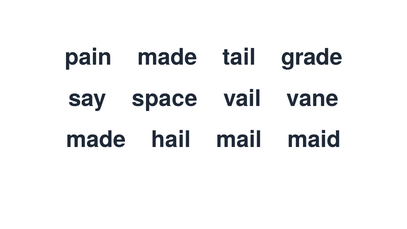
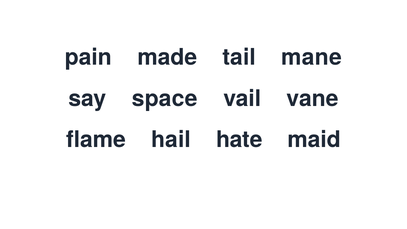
grade: grade -> mane (312, 57)
made: made -> flame (96, 140)
mail: mail -> hate (239, 140)
